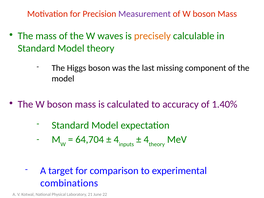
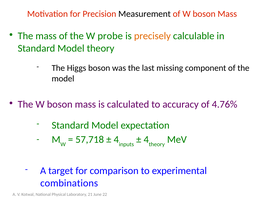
Measurement colour: purple -> black (145, 14)
waves: waves -> probe (110, 36)
1.40%: 1.40% -> 4.76% (225, 104)
64,704: 64,704 -> 57,718 (90, 140)
